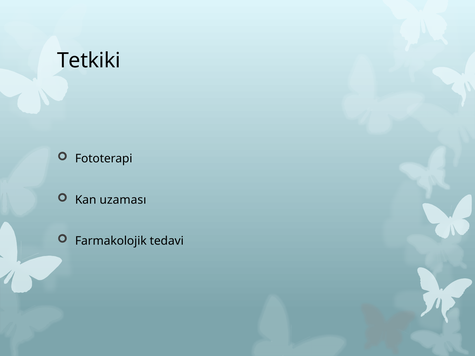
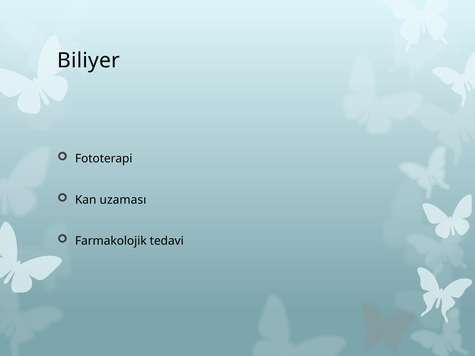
Tetkiki: Tetkiki -> Biliyer (89, 61)
